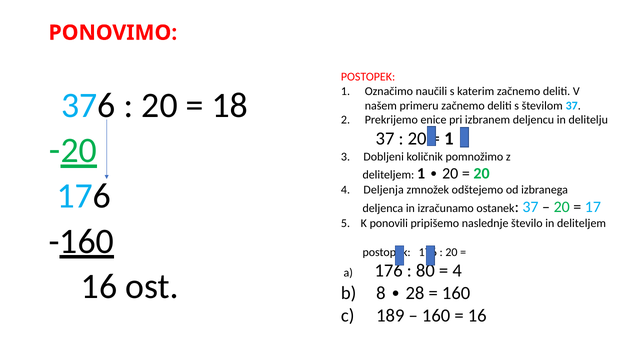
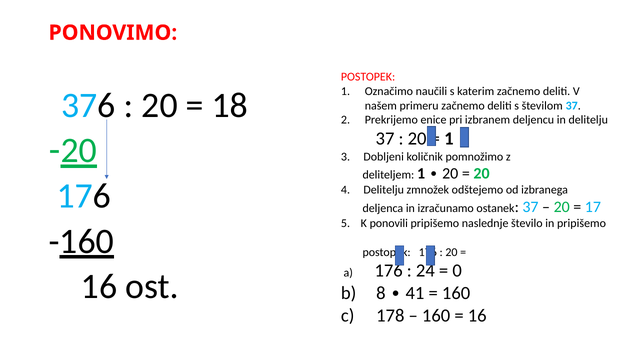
4 Deljenja: Deljenja -> Delitelju (384, 190)
in deliteljem: deliteljem -> pripišemo (582, 224)
80: 80 -> 24 (425, 271)
4: 4 -> 0 (457, 271)
28: 28 -> 41 (415, 293)
189: 189 -> 178 (390, 316)
